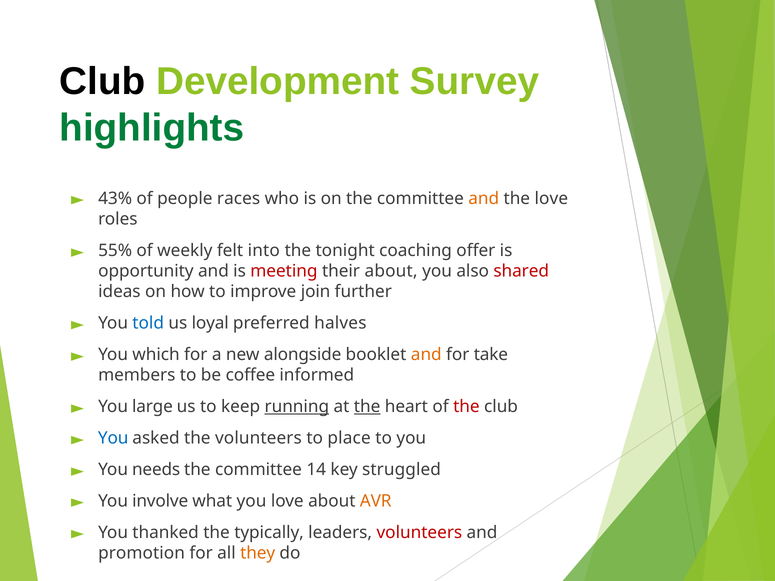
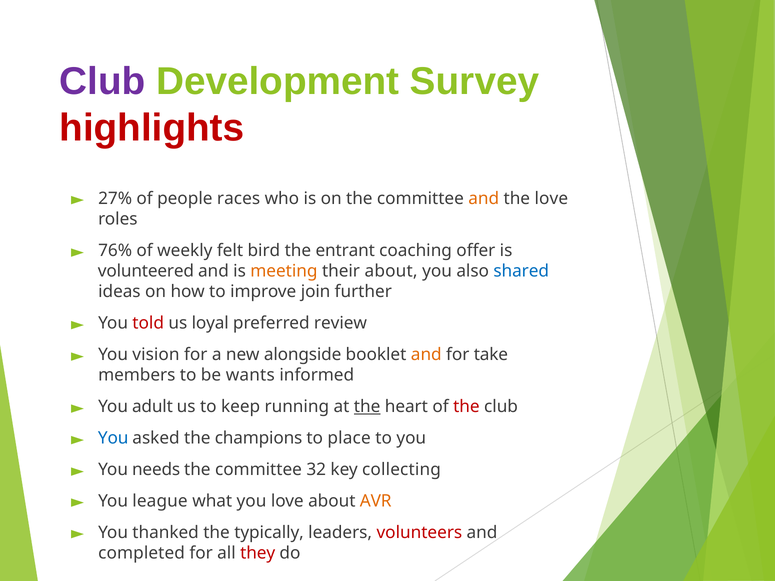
Club colour: black -> purple (102, 81)
highlights colour: green -> red (152, 128)
43%: 43% -> 27% (115, 199)
55%: 55% -> 76% (115, 251)
into: into -> bird (264, 251)
tonight: tonight -> entrant (345, 251)
opportunity: opportunity -> volunteered (146, 271)
meeting colour: red -> orange (284, 271)
shared colour: red -> blue (521, 271)
told colour: blue -> red (148, 323)
halves: halves -> review (340, 323)
which: which -> vision (156, 355)
coffee: coffee -> wants (250, 375)
large: large -> adult (152, 407)
running underline: present -> none (297, 407)
the volunteers: volunteers -> champions (259, 438)
14: 14 -> 32 (316, 470)
struggled: struggled -> collecting (401, 470)
involve: involve -> league (160, 501)
promotion: promotion -> completed (142, 553)
they colour: orange -> red (258, 553)
